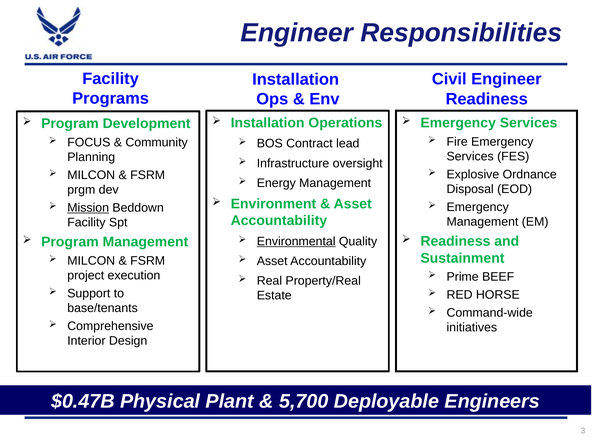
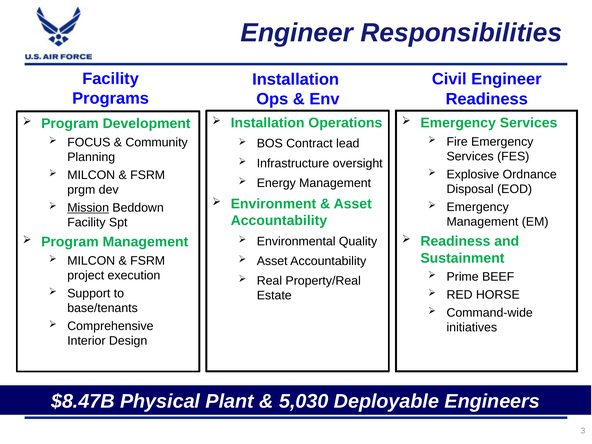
Environmental underline: present -> none (296, 241)
$0.47B: $0.47B -> $8.47B (83, 401)
5,700: 5,700 -> 5,030 (304, 401)
